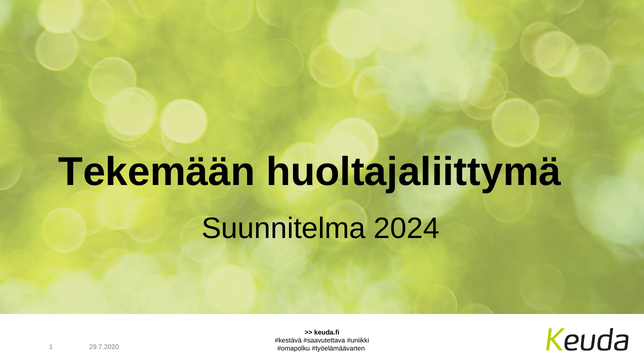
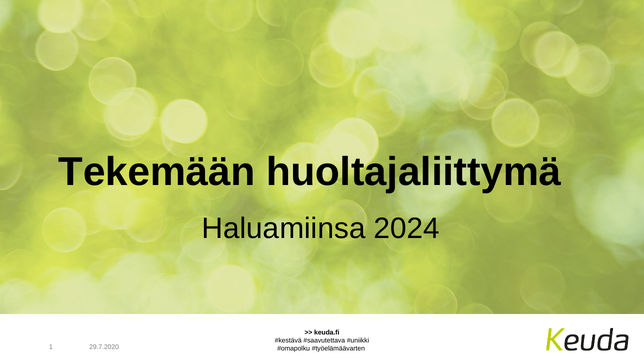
Suunnitelma: Suunnitelma -> Haluamiinsa (284, 229)
